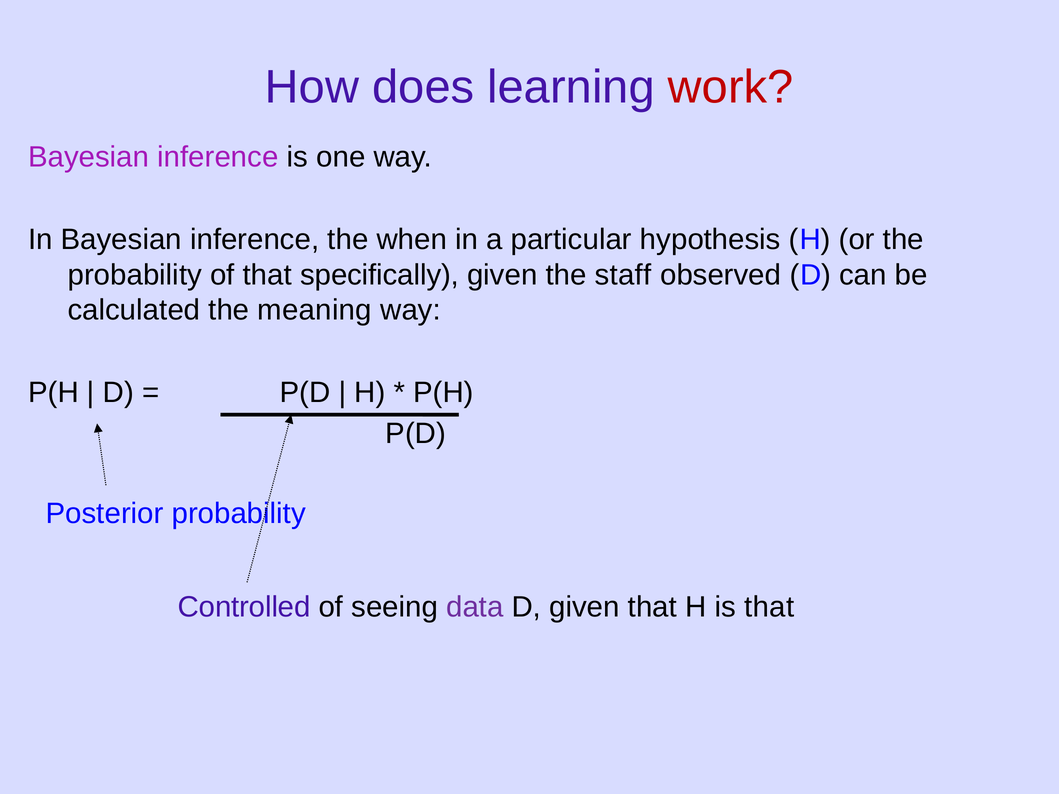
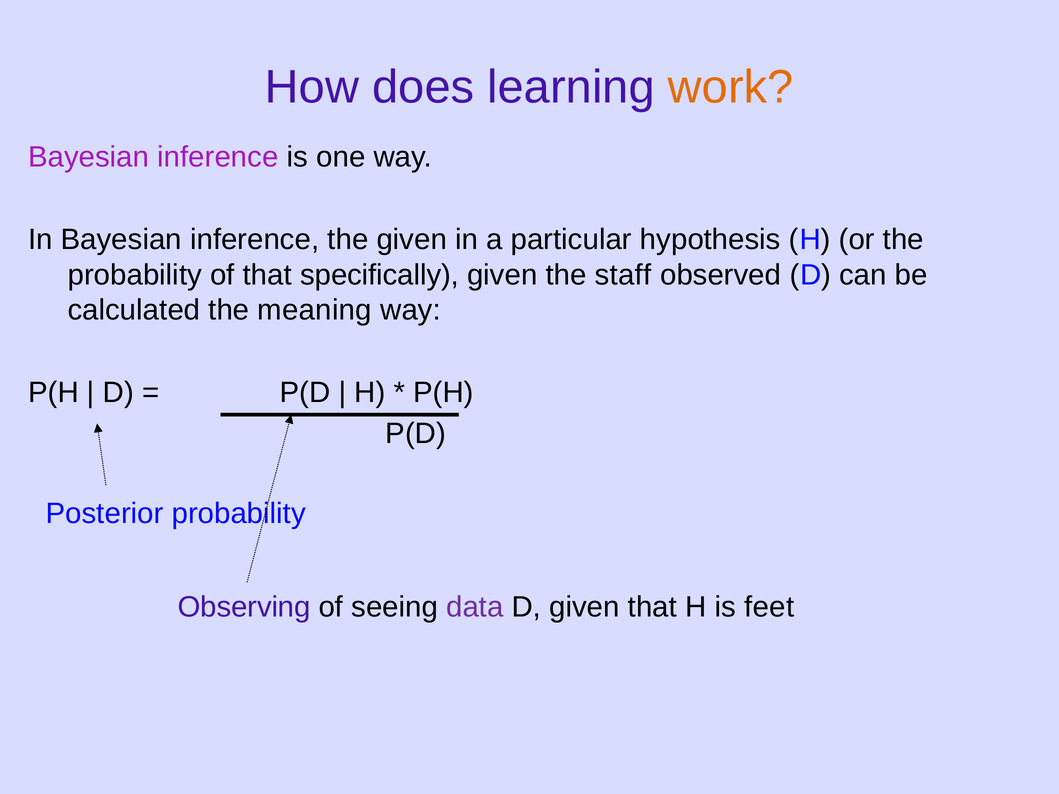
work colour: red -> orange (731, 87)
the when: when -> given (412, 240)
Controlled: Controlled -> Observing (244, 607)
is that: that -> feet (769, 607)
